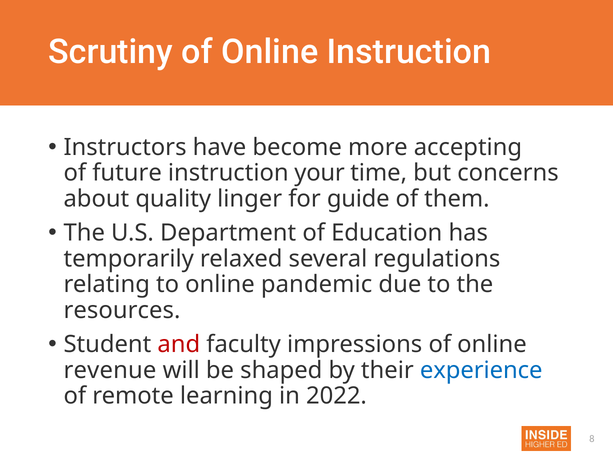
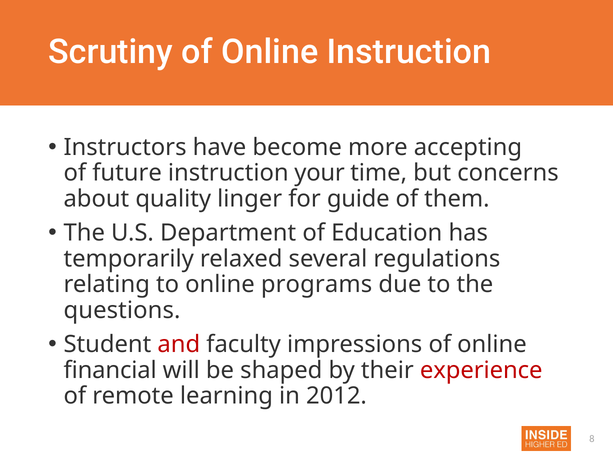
pandemic: pandemic -> programs (317, 284)
resources: resources -> questions (122, 310)
revenue: revenue -> financial (110, 370)
experience colour: blue -> red (481, 370)
2022: 2022 -> 2012 (336, 396)
